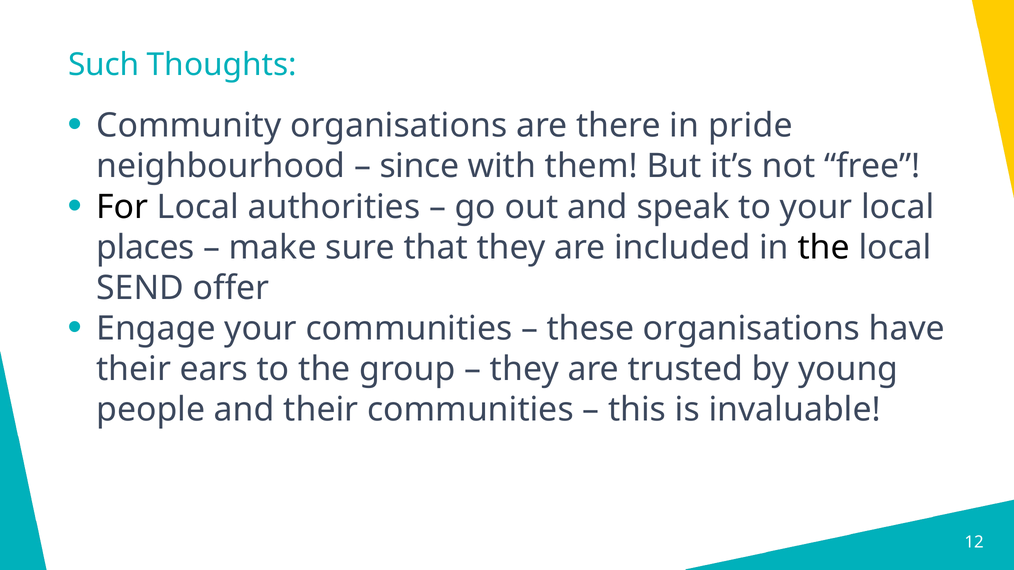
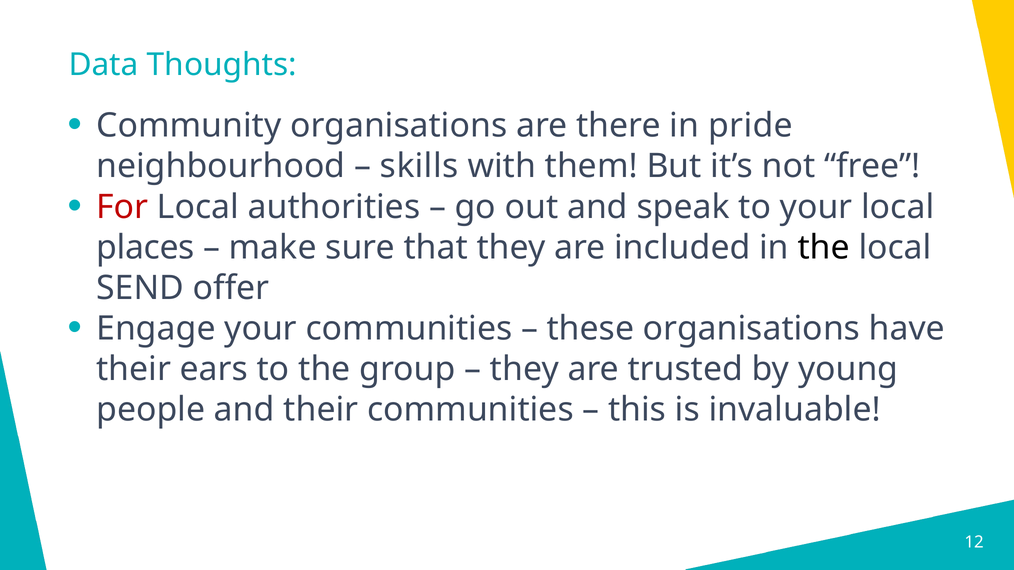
Such: Such -> Data (104, 65)
since: since -> skills (419, 166)
For colour: black -> red (122, 207)
